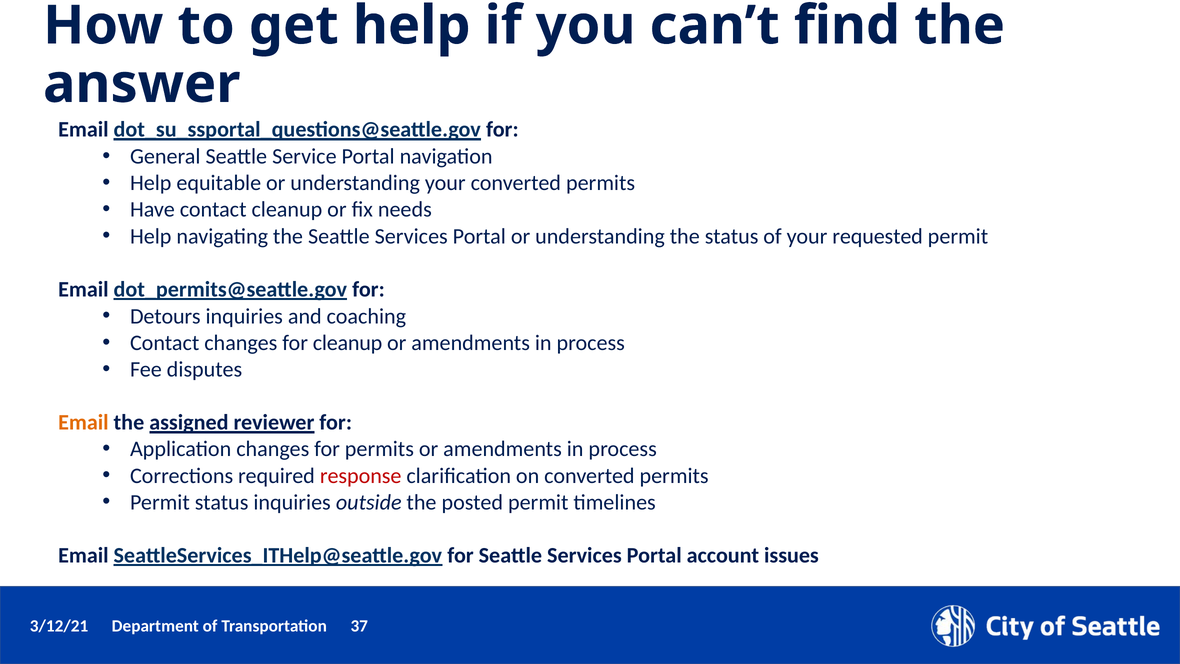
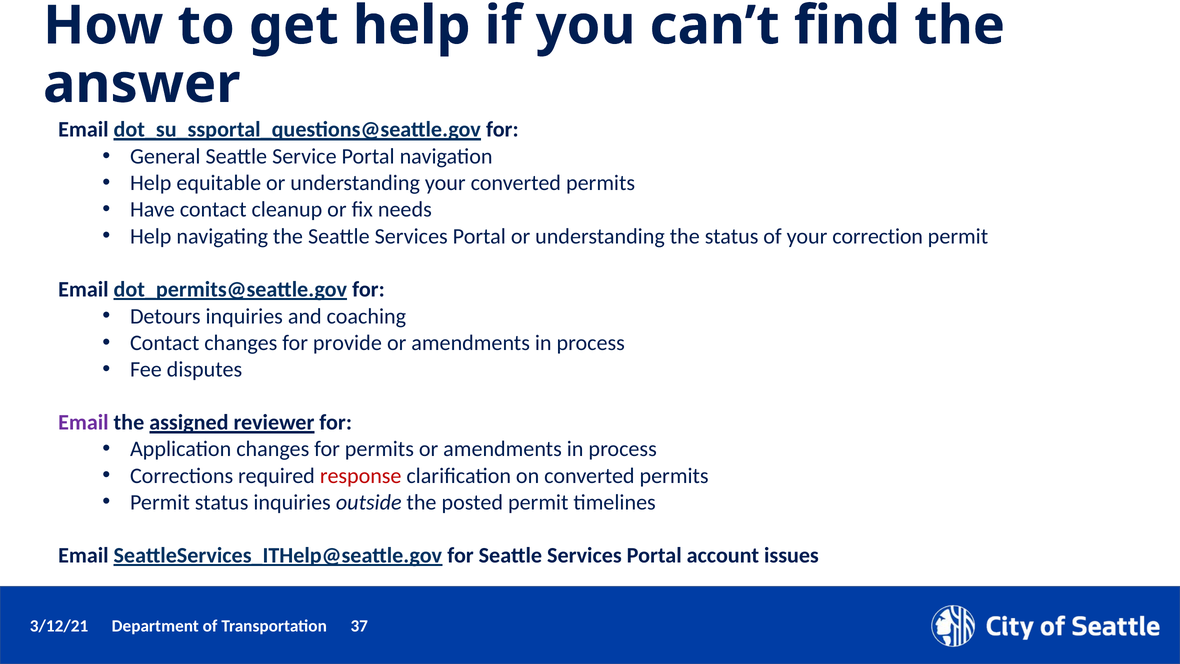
requested: requested -> correction (878, 236)
for cleanup: cleanup -> provide (347, 343)
Email colour: orange -> purple (83, 422)
